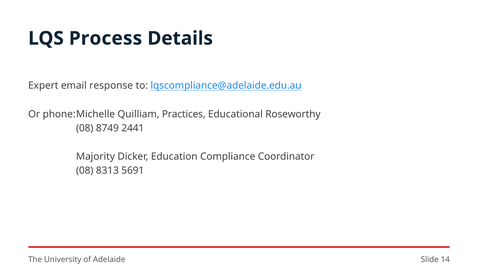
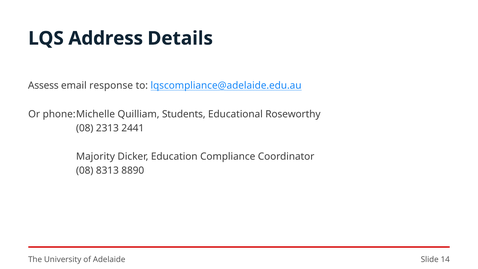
Process: Process -> Address (106, 38)
Expert: Expert -> Assess (43, 86)
Practices: Practices -> Students (184, 114)
8749: 8749 -> 2313 (107, 128)
5691: 5691 -> 8890 (133, 170)
